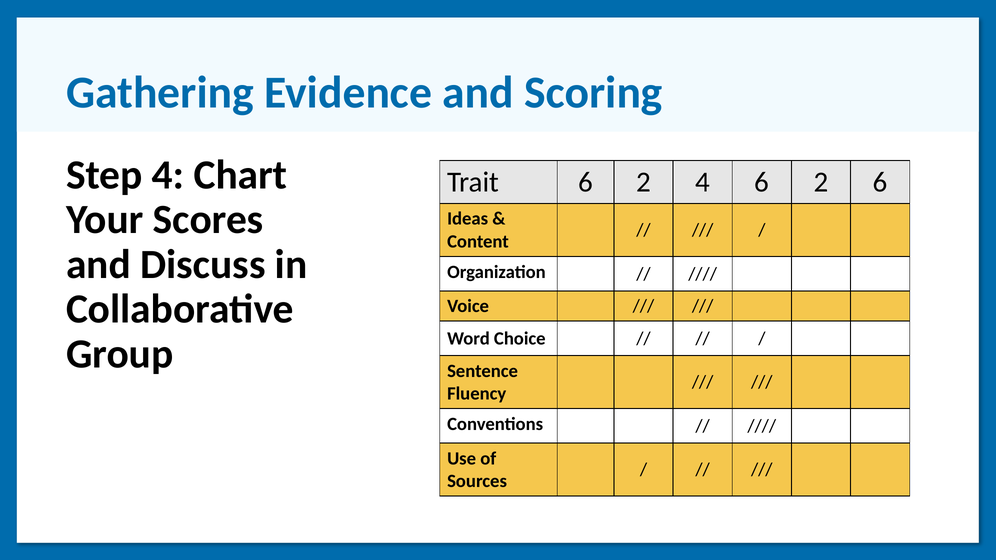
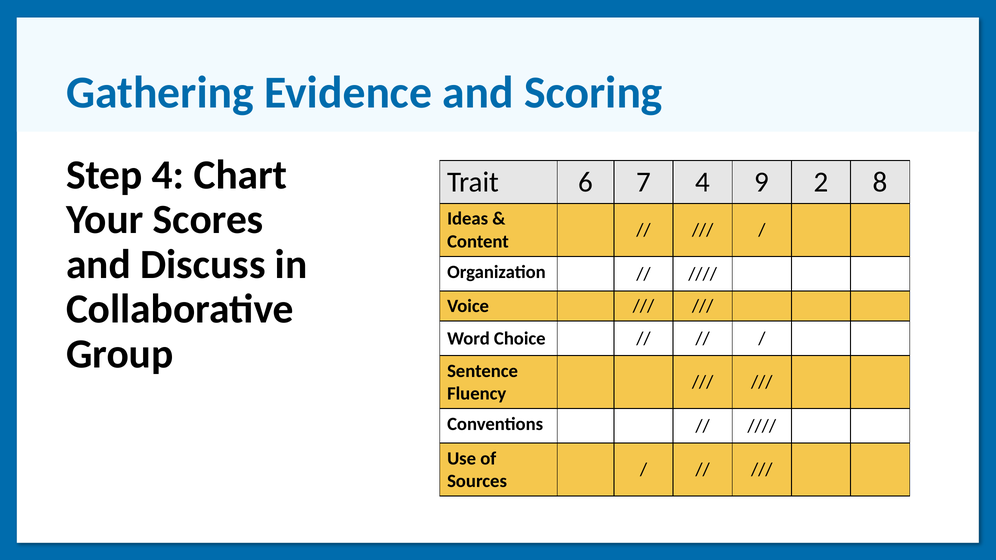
Trait 6 2: 2 -> 7 (643, 182)
4 6: 6 -> 9 (762, 182)
2 6: 6 -> 8 (880, 182)
